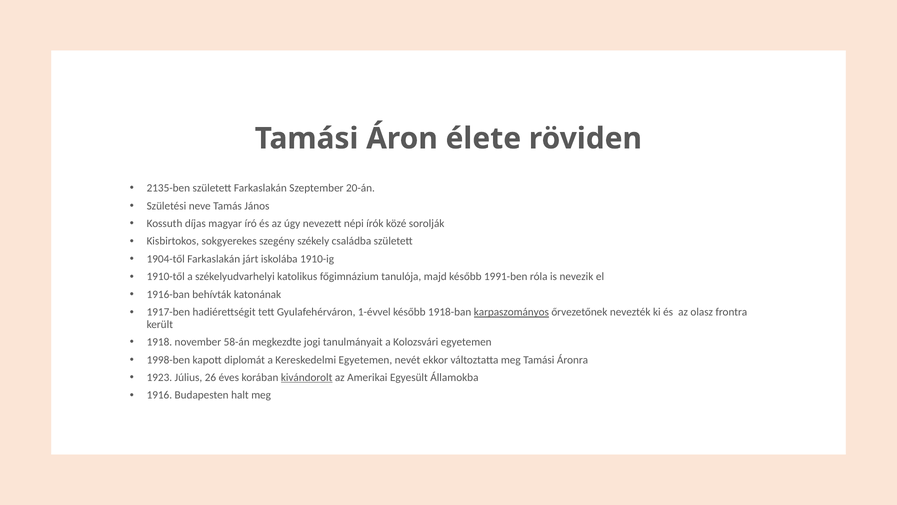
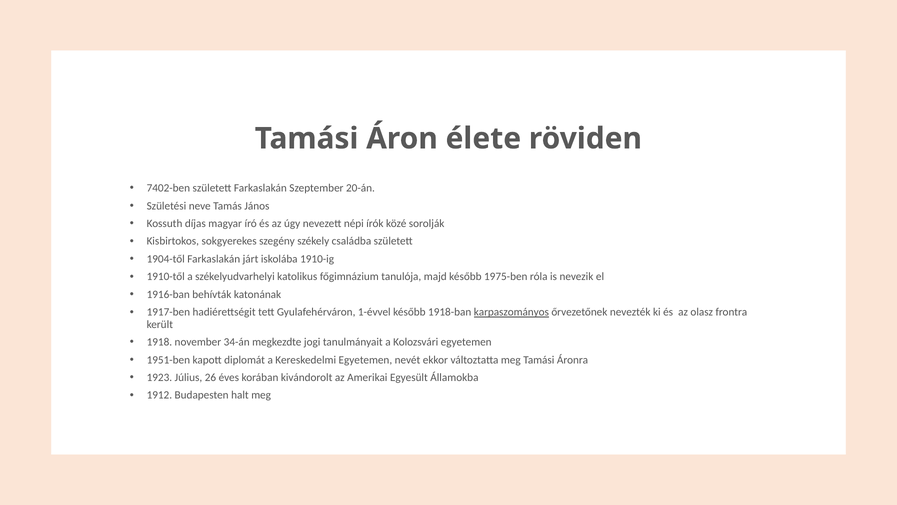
2135-ben: 2135-ben -> 7402-ben (168, 188)
1991-ben: 1991-ben -> 1975-ben (506, 277)
58-án: 58-án -> 34-án (237, 342)
1998-ben: 1998-ben -> 1951-ben (168, 360)
kivándorolt underline: present -> none (307, 377)
1916: 1916 -> 1912 (159, 395)
